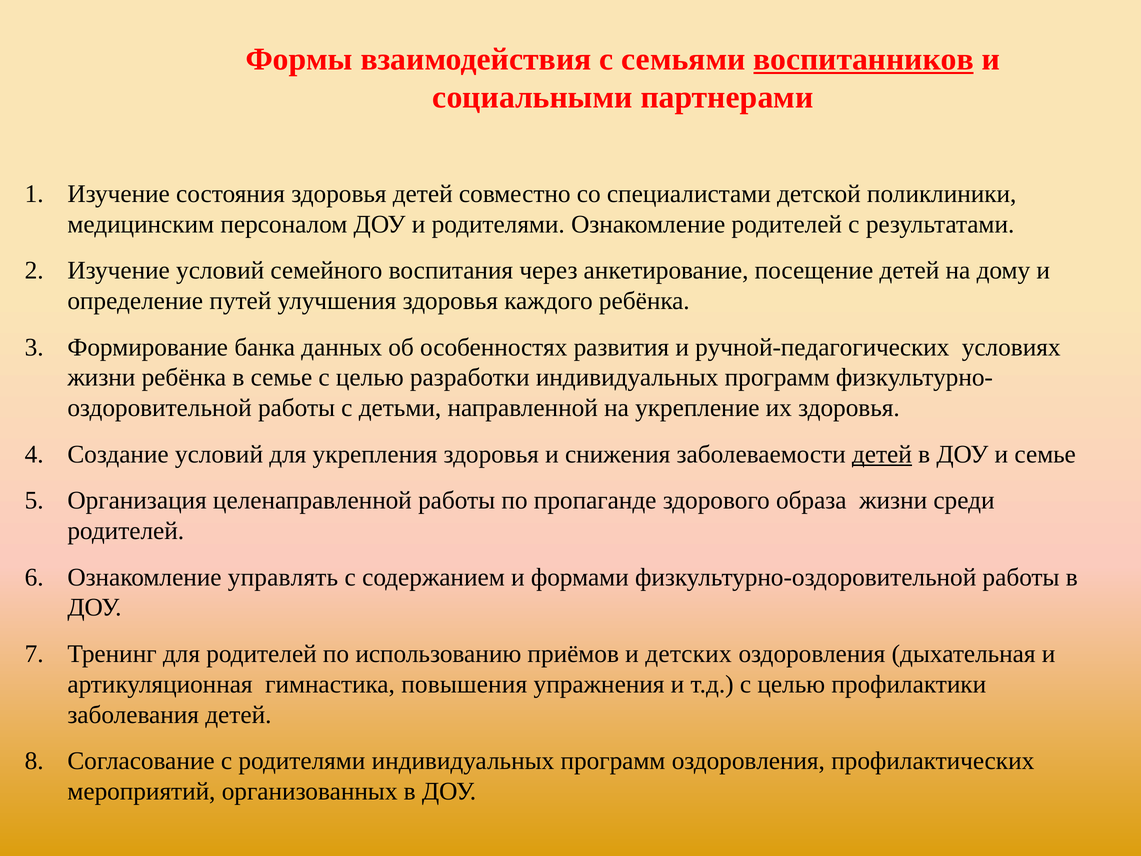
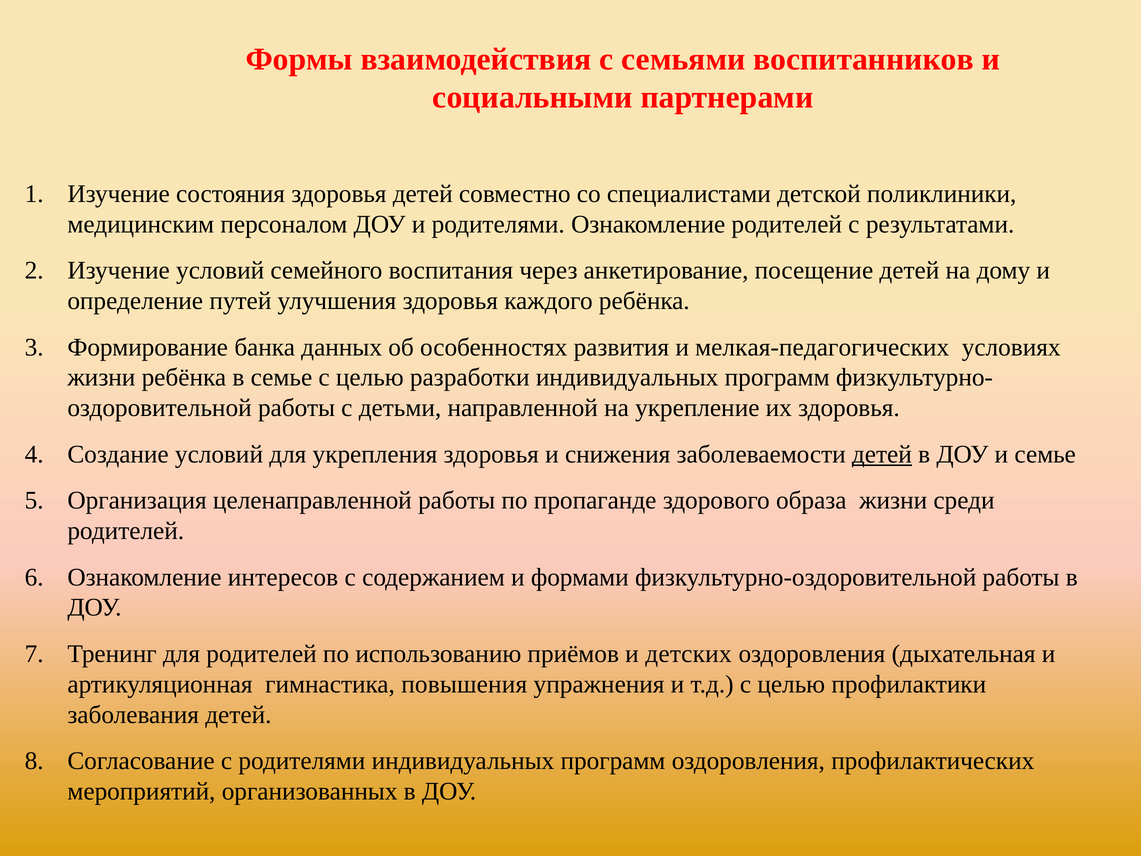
воспитанников underline: present -> none (864, 59)
ручной-педагогических: ручной-педагогических -> мелкая-педагогических (822, 347)
управлять: управлять -> интересов (283, 577)
